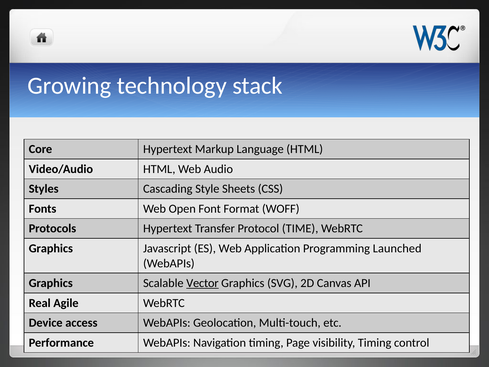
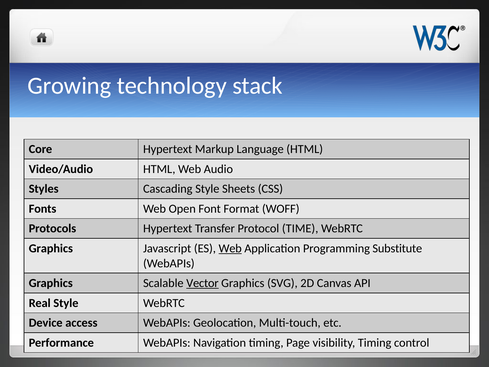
Web underline: none -> present (230, 248)
Launched: Launched -> Substitute (397, 248)
Real Agile: Agile -> Style (66, 303)
